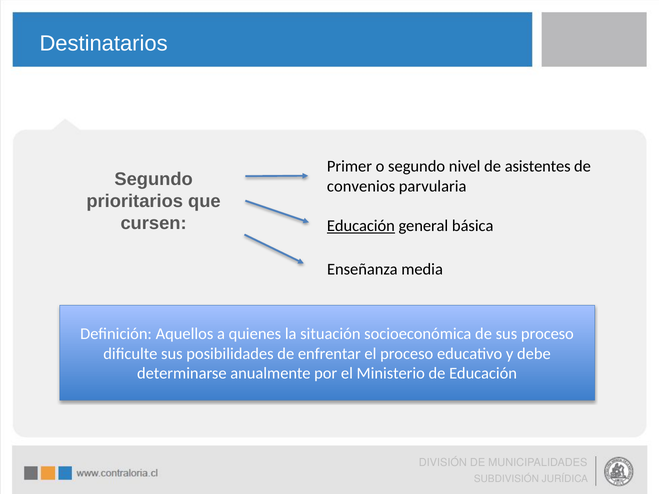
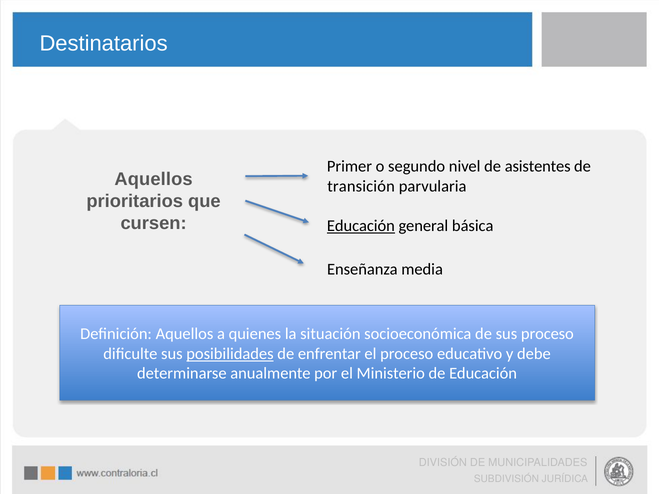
Segundo: Segundo -> Aquellos (154, 179)
convenios: convenios -> transición (361, 186)
posibilidades underline: none -> present (230, 354)
